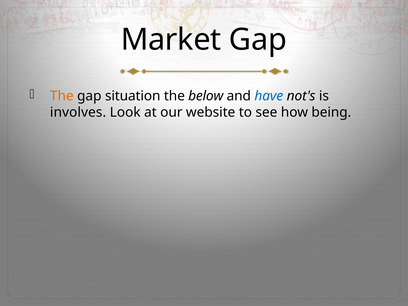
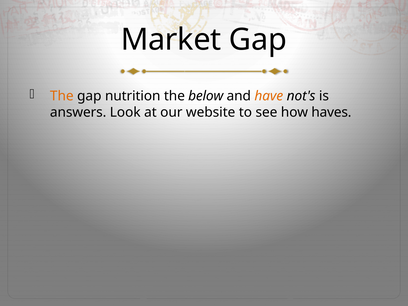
situation: situation -> nutrition (133, 96)
have colour: blue -> orange (269, 96)
involves: involves -> answers (78, 112)
being: being -> haves (331, 112)
